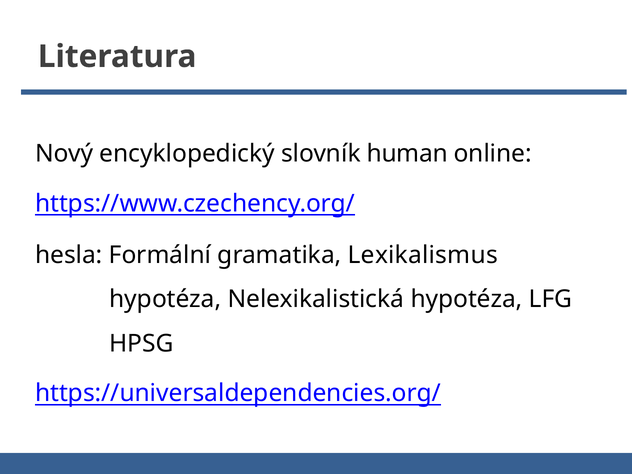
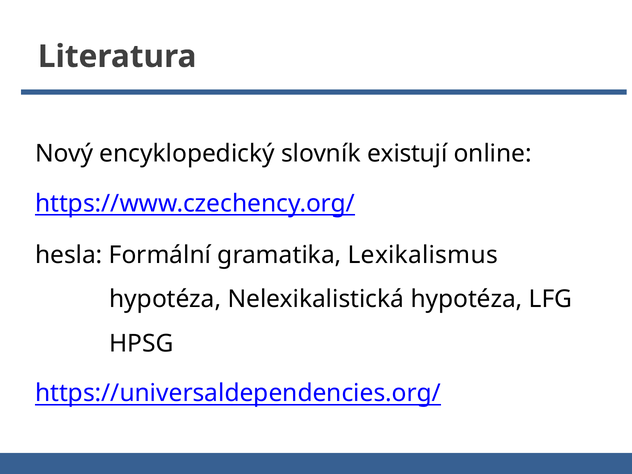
human: human -> existují (407, 154)
